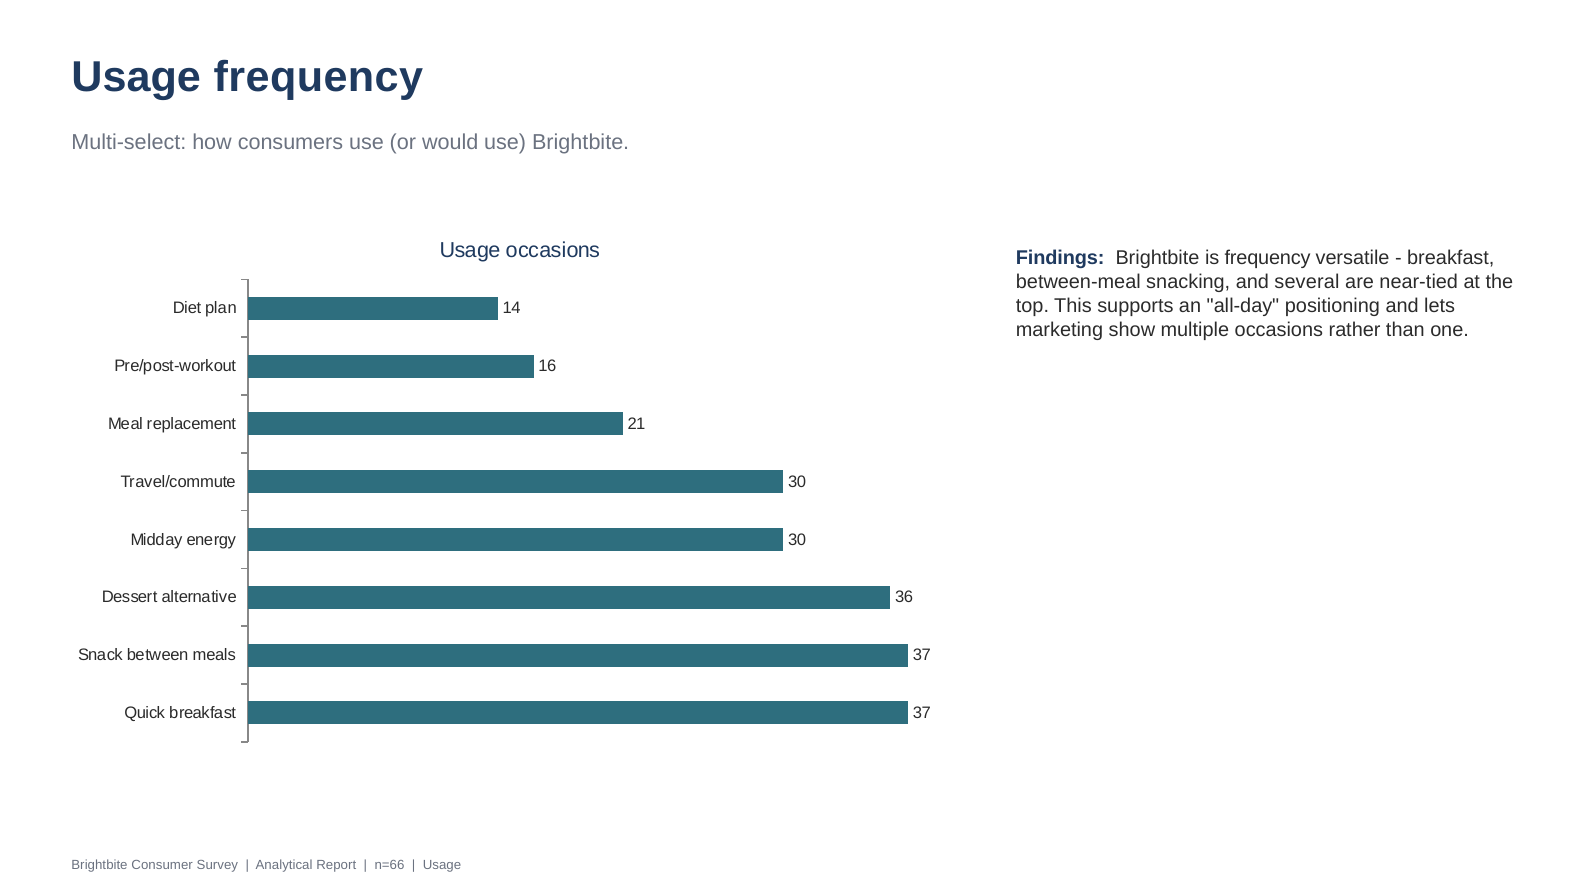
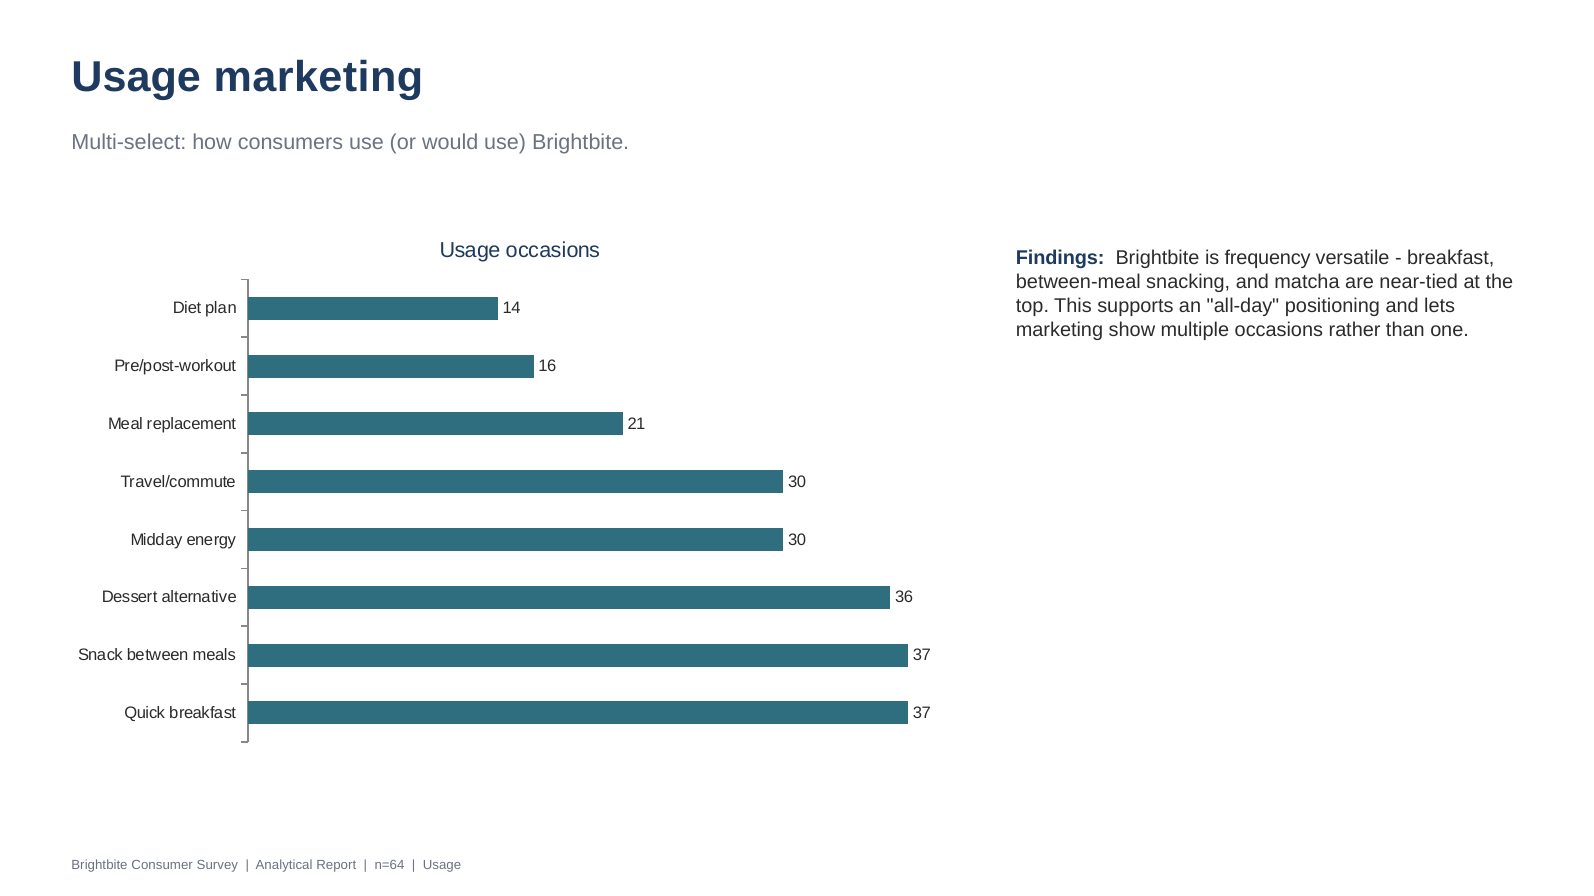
Usage frequency: frequency -> marketing (318, 78)
several: several -> matcha (1307, 282)
n=66: n=66 -> n=64 (389, 865)
